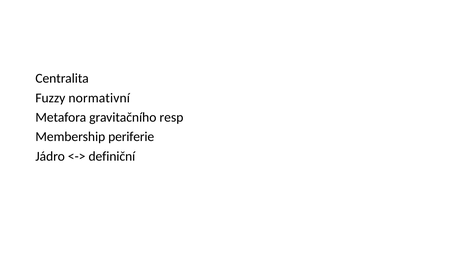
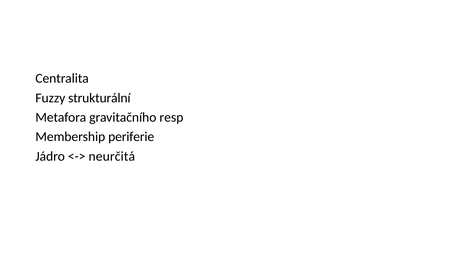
normativní: normativní -> strukturální (99, 98)
definiční: definiční -> neurčitá (112, 156)
